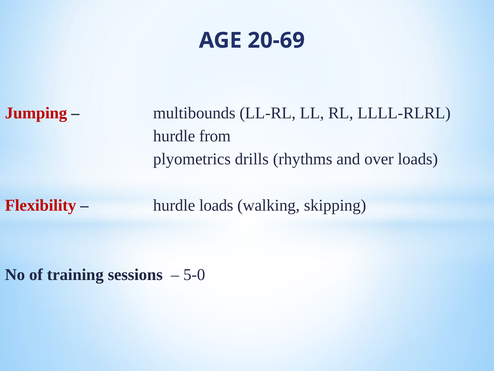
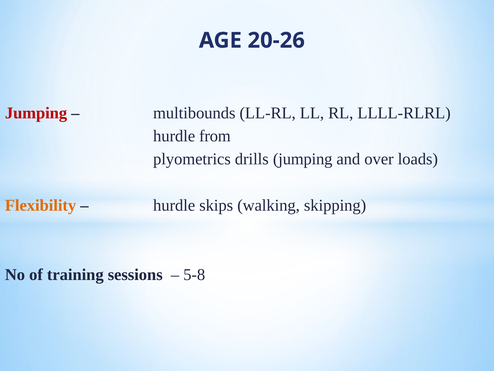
20-69: 20-69 -> 20-26 (276, 40)
drills rhythms: rhythms -> jumping (303, 159)
Flexibility colour: red -> orange (41, 205)
hurdle loads: loads -> skips (216, 205)
5-0: 5-0 -> 5-8 (194, 274)
